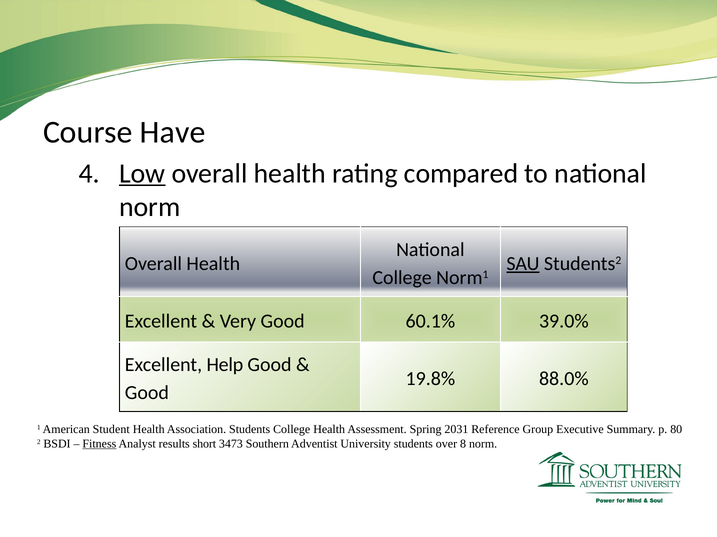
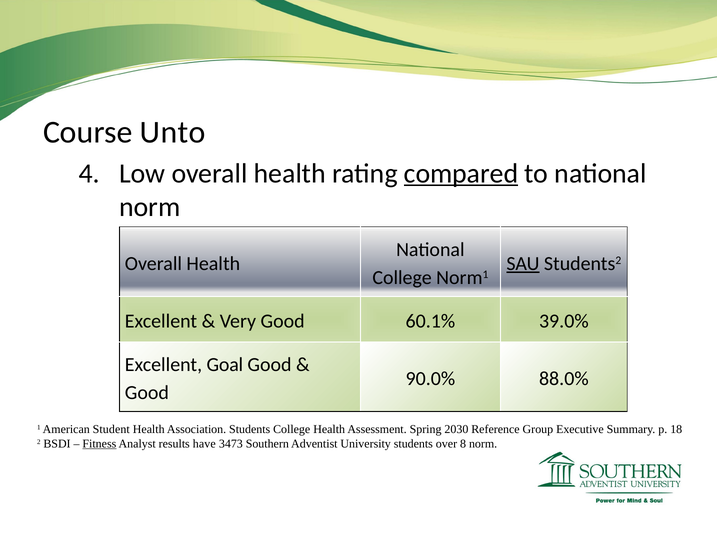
Have: Have -> Unto (173, 132)
Low underline: present -> none (142, 174)
compared underline: none -> present (461, 174)
Help: Help -> Goal (225, 365)
19.8%: 19.8% -> 90.0% (430, 379)
2031: 2031 -> 2030 (456, 430)
80: 80 -> 18 (676, 430)
short: short -> have (204, 444)
